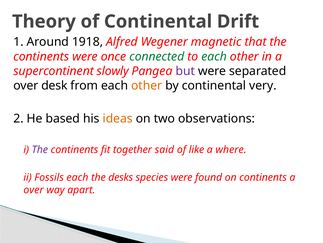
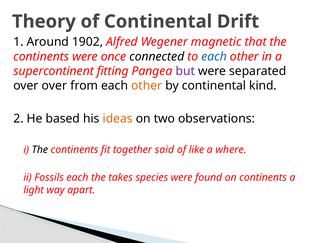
1918: 1918 -> 1902 (88, 42)
connected colour: green -> black (157, 56)
each colour: green -> blue (214, 56)
slowly: slowly -> fitting (113, 71)
over desk: desk -> over (54, 85)
very: very -> kind (263, 85)
The colour: purple -> black (40, 149)
desks: desks -> takes (121, 177)
over: over -> light (34, 189)
